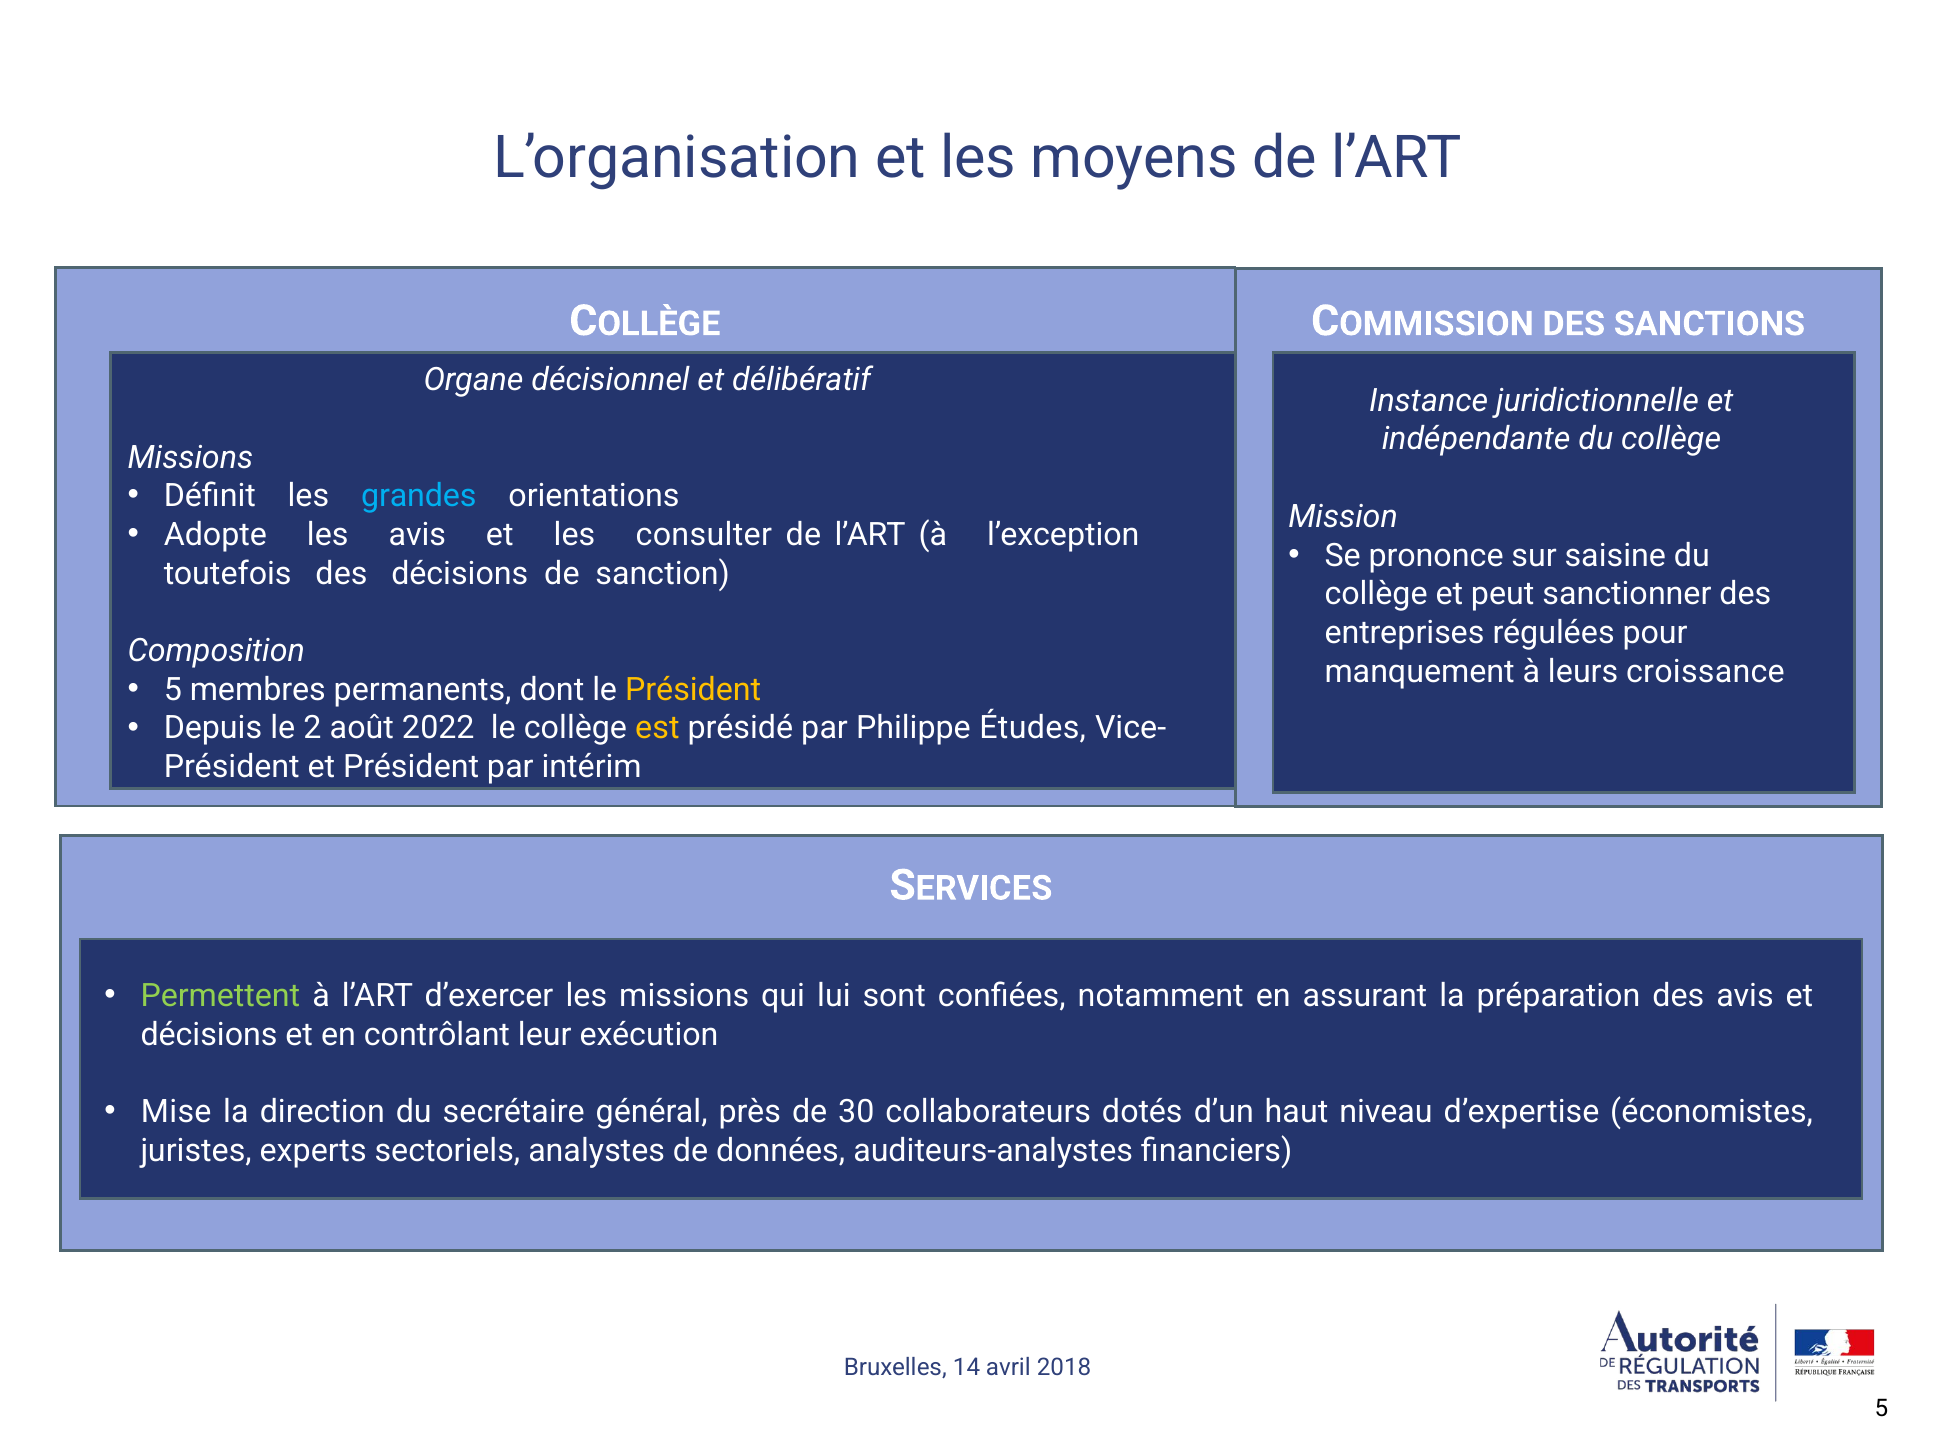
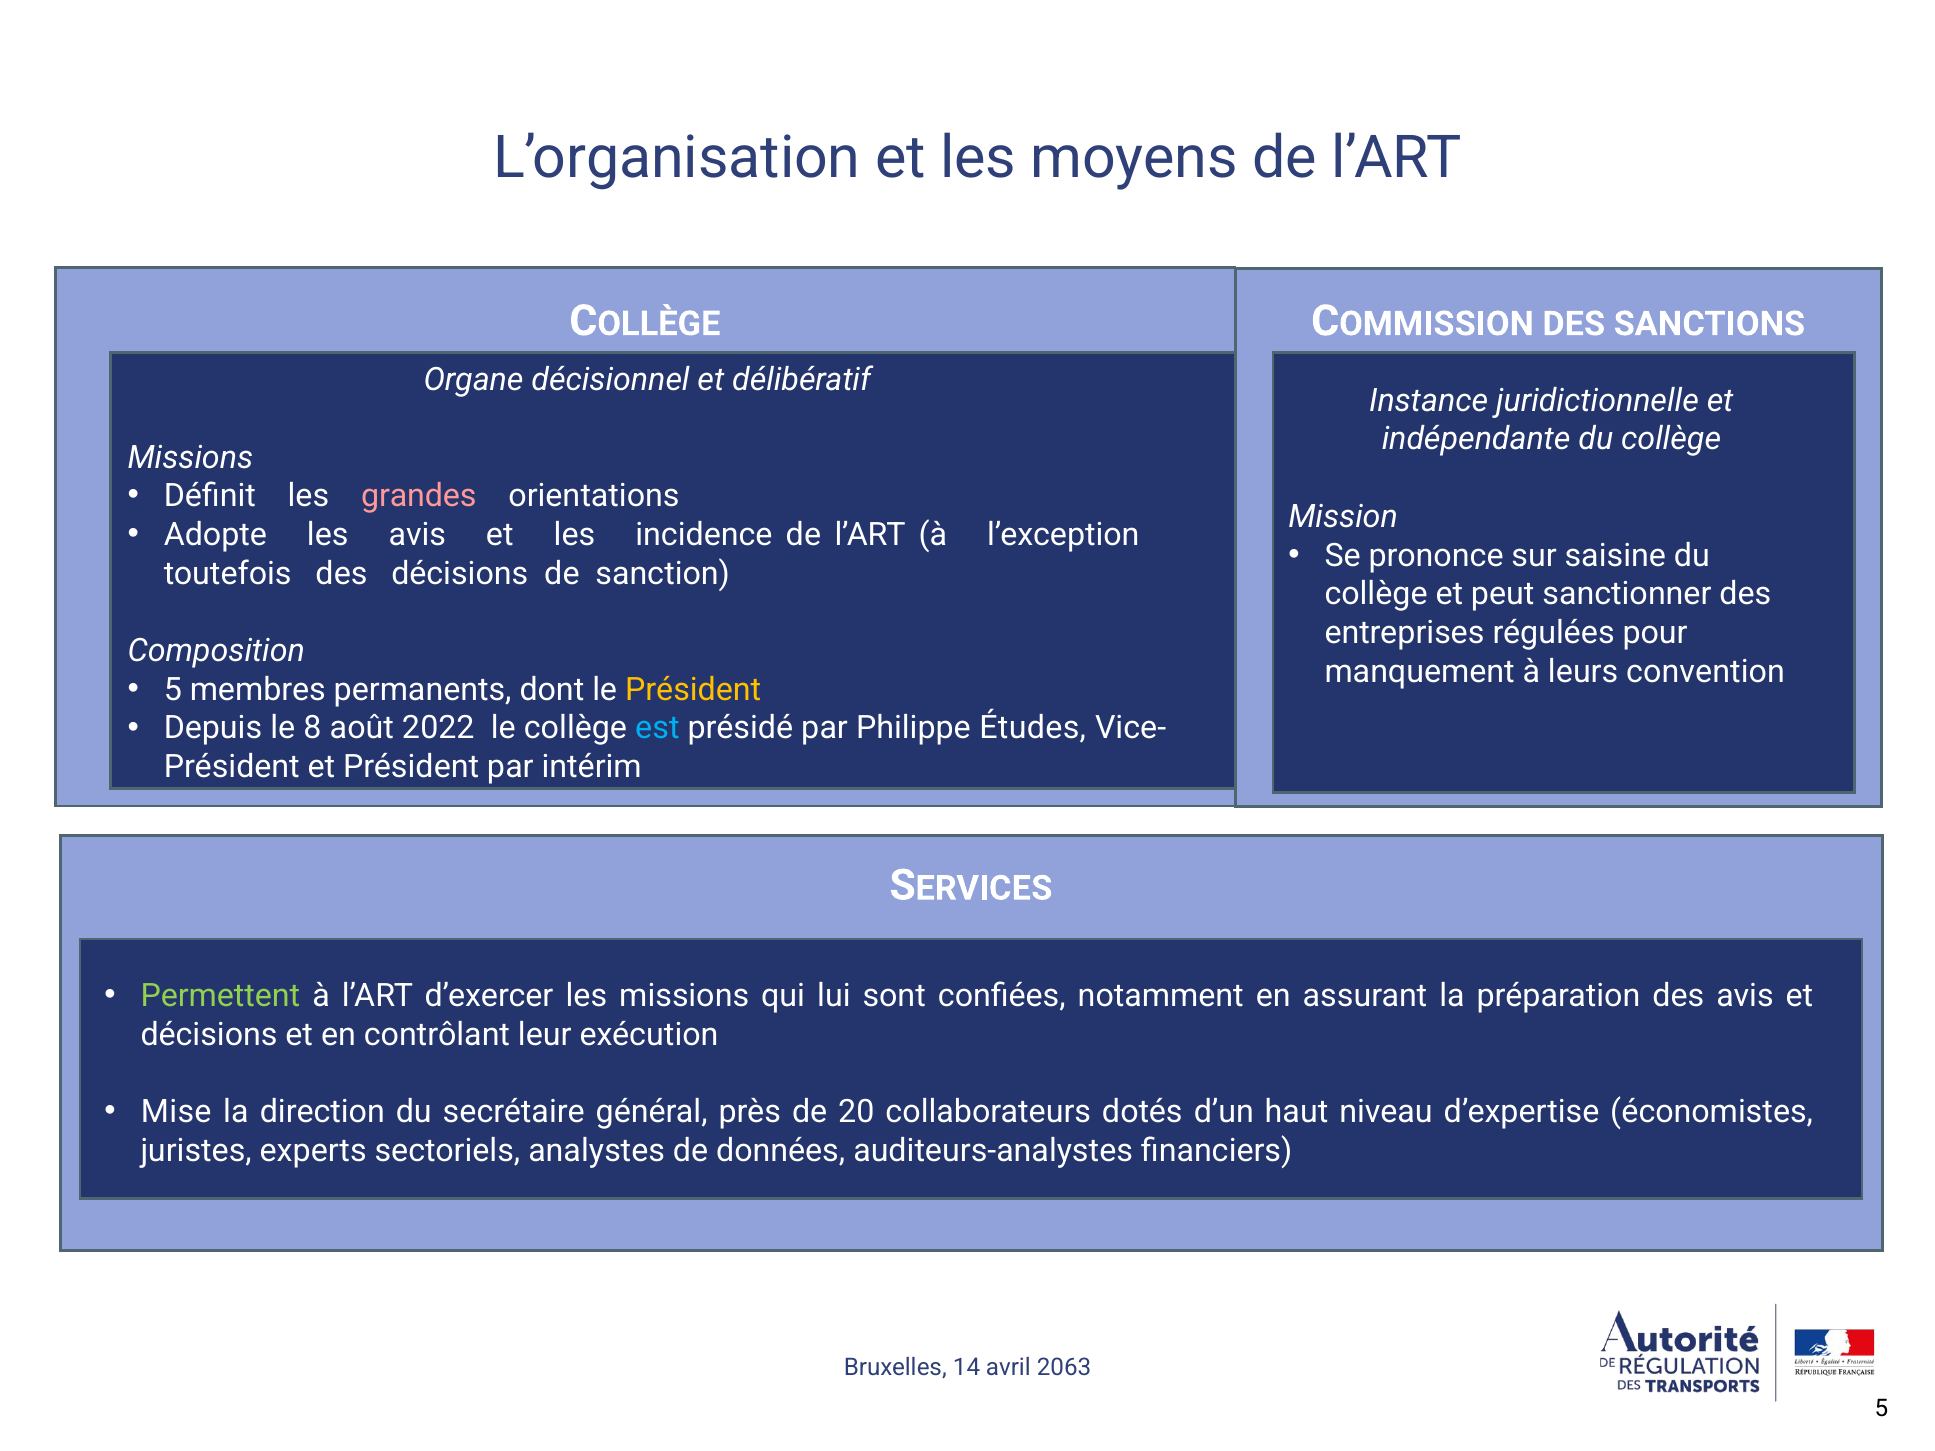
grandes colour: light blue -> pink (419, 496)
consulter: consulter -> incidence (704, 535)
croissance: croissance -> convention (1706, 672)
2: 2 -> 8 (312, 728)
est colour: yellow -> light blue (657, 728)
30: 30 -> 20 (856, 1112)
2018: 2018 -> 2063 (1064, 1368)
